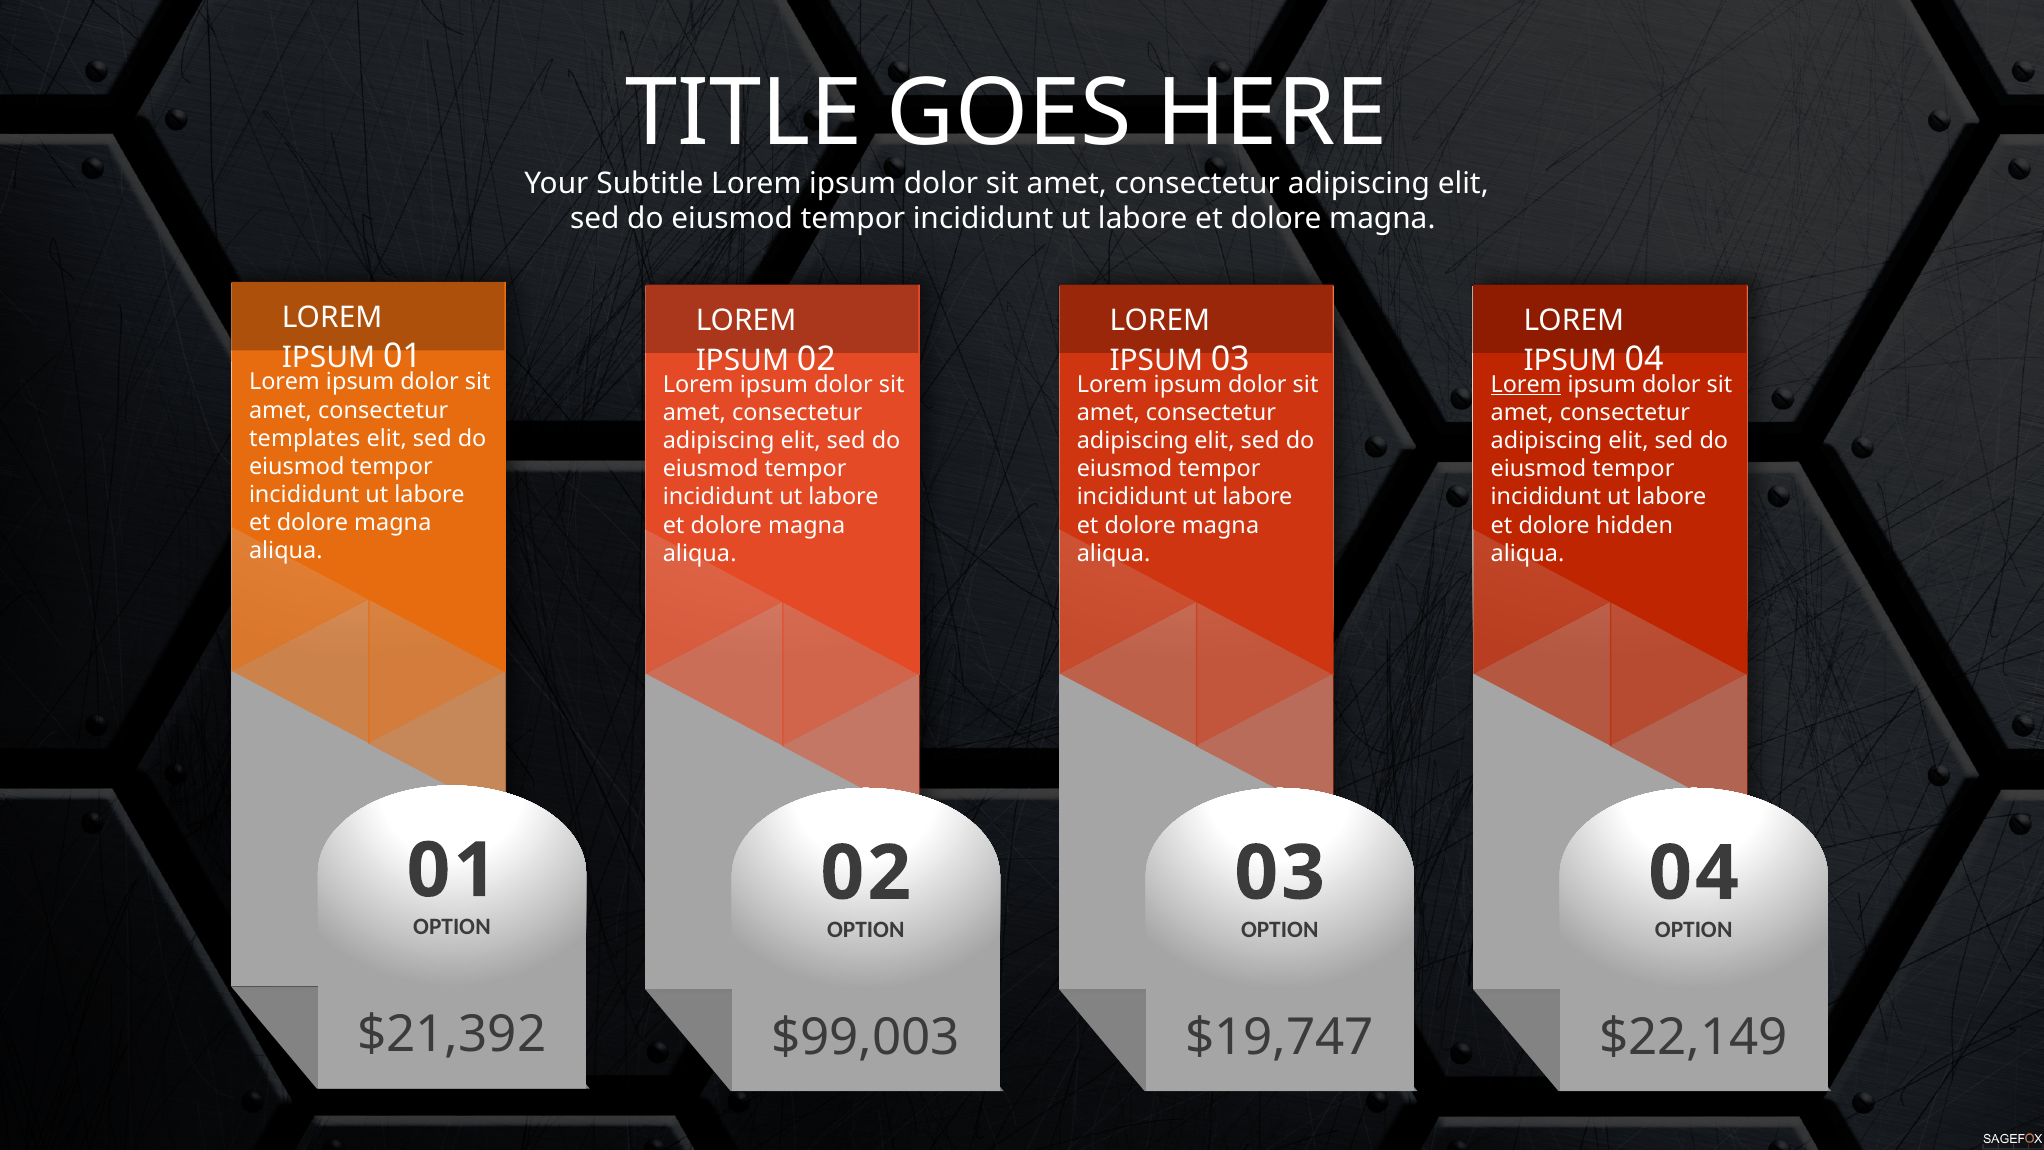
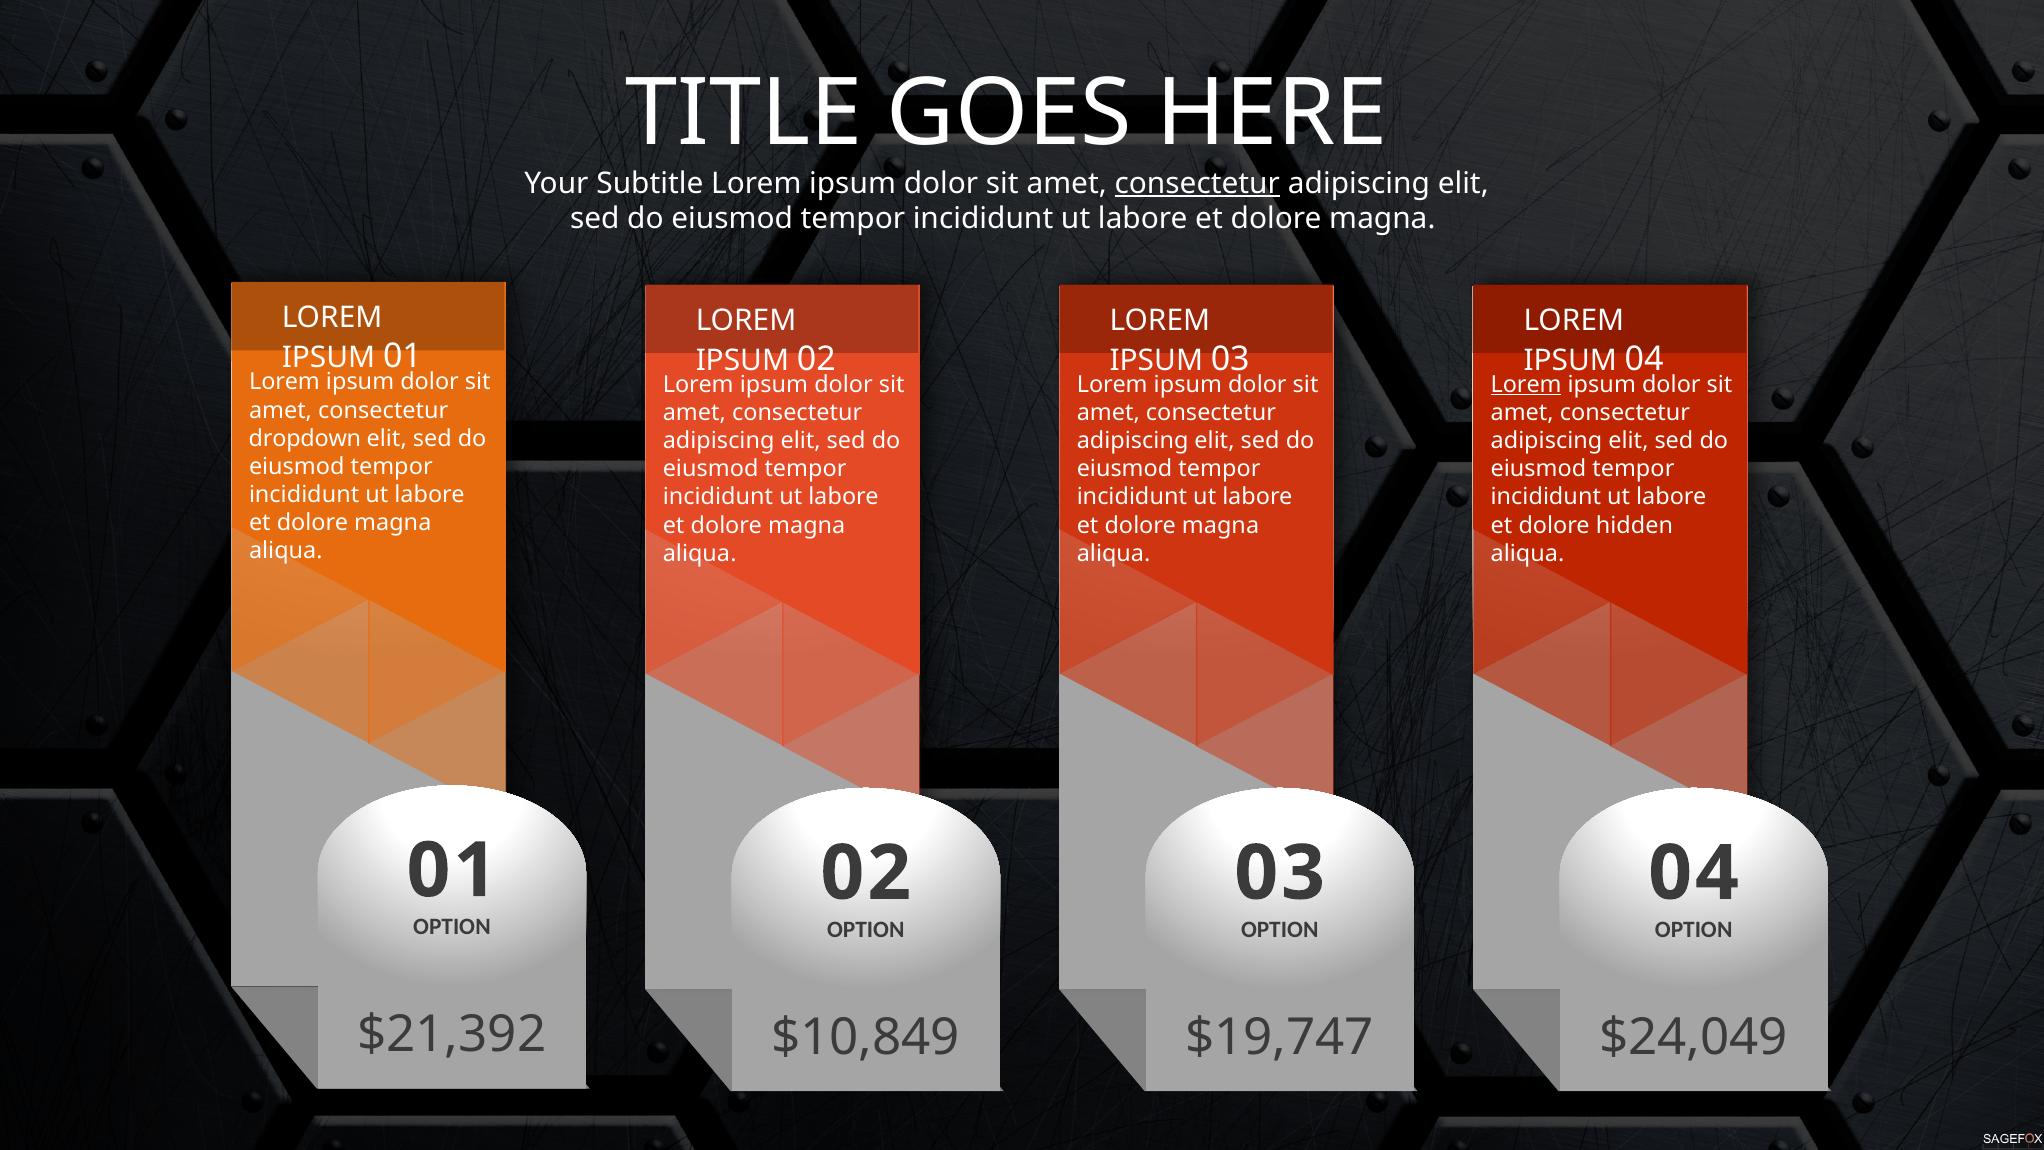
consectetur underline: none -> present (1197, 183)
templates: templates -> dropdown (305, 438)
$99,003: $99,003 -> $10,849 (866, 1037)
$22,149: $22,149 -> $24,049 (1694, 1037)
